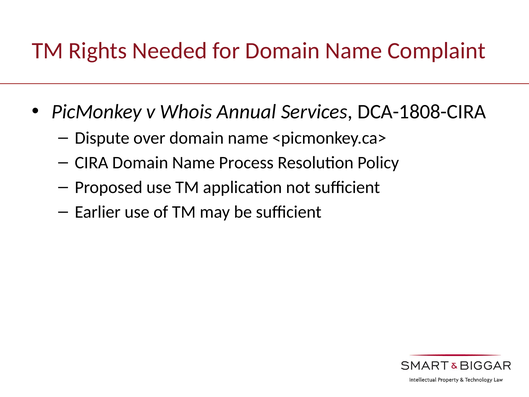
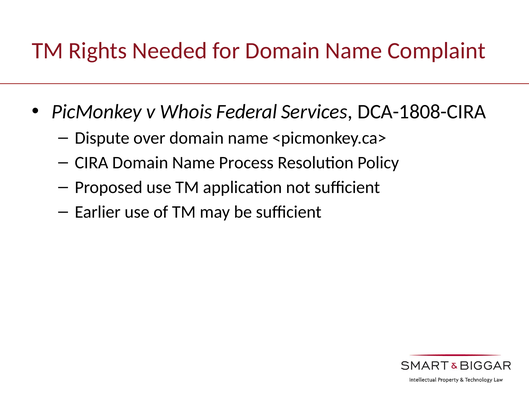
Annual: Annual -> Federal (247, 112)
